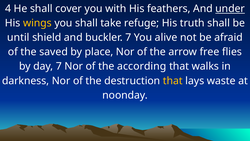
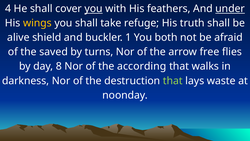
you underline: none -> present (94, 9)
until: until -> alive (18, 37)
buckler 7: 7 -> 1 (128, 37)
alive: alive -> both (166, 37)
place: place -> turns (99, 52)
day 7: 7 -> 8 (59, 66)
that colour: yellow -> light green (173, 81)
